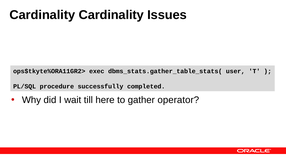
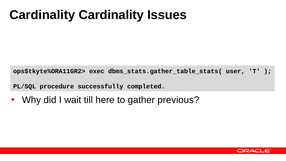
operator: operator -> previous (178, 100)
